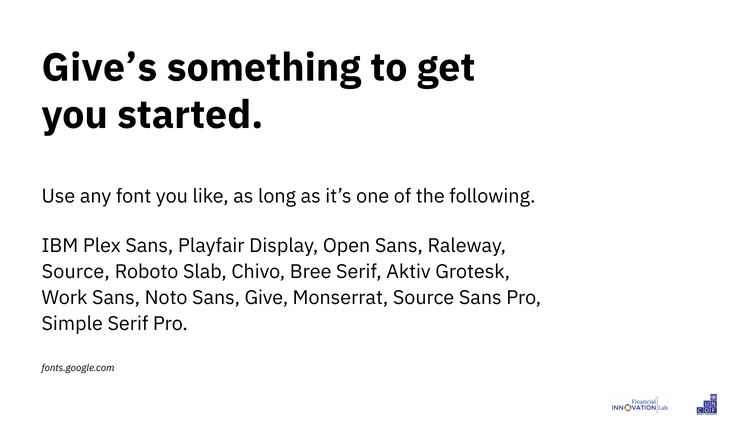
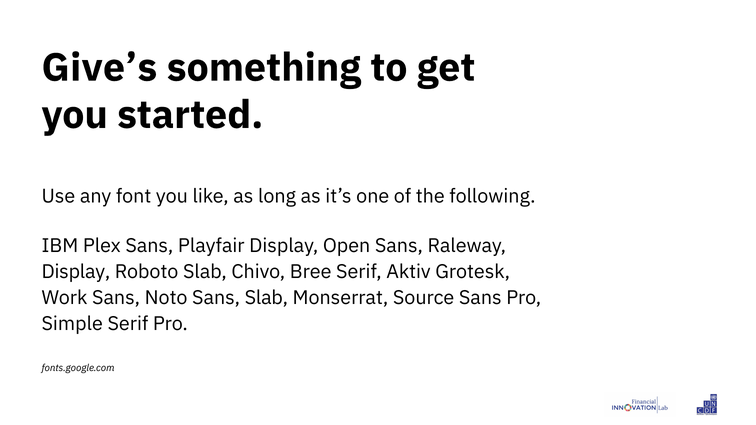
Source: Source -> Display (76, 272)
Sans Give: Give -> Slab (266, 298)
